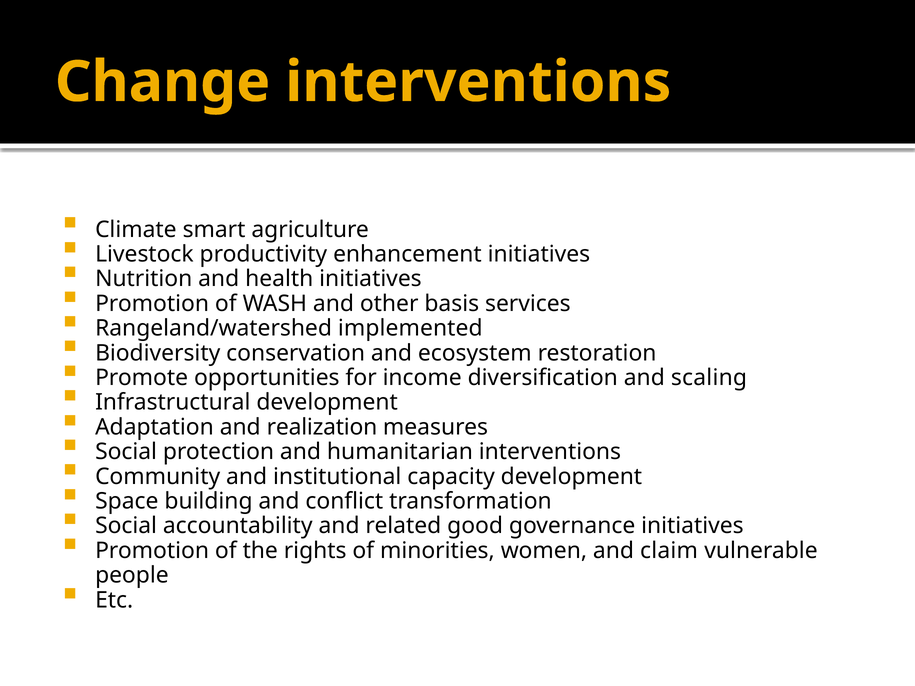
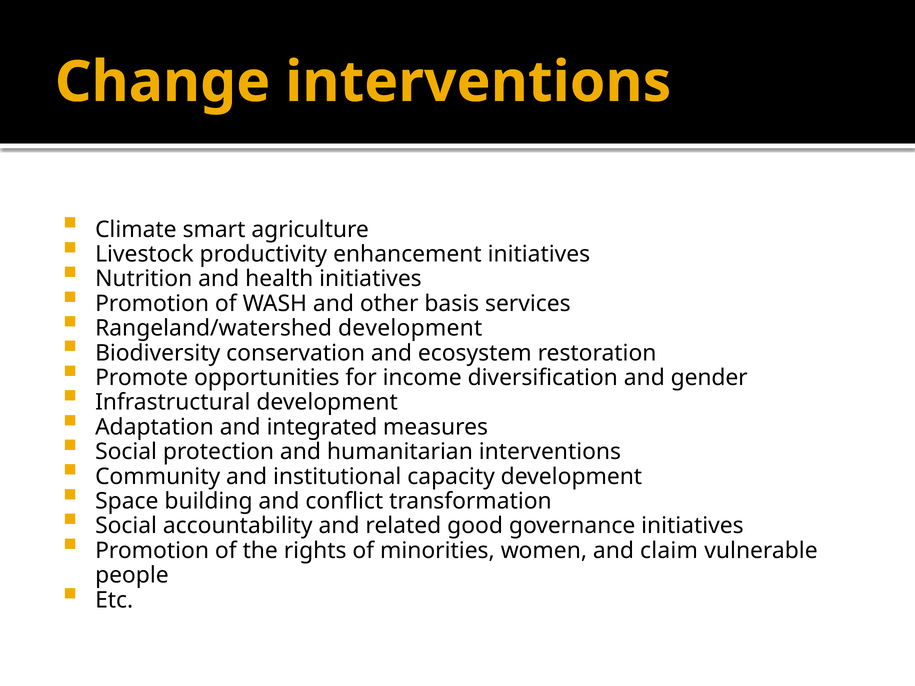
Rangeland/watershed implemented: implemented -> development (410, 328)
scaling: scaling -> gender (709, 378)
realization: realization -> integrated (322, 427)
